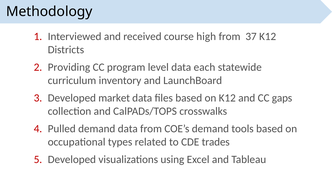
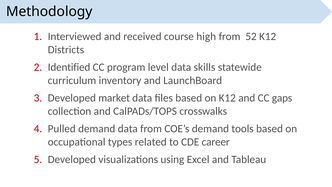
37: 37 -> 52 (251, 36)
Providing: Providing -> Identified (69, 67)
each: each -> skills (204, 67)
trades: trades -> career (216, 142)
